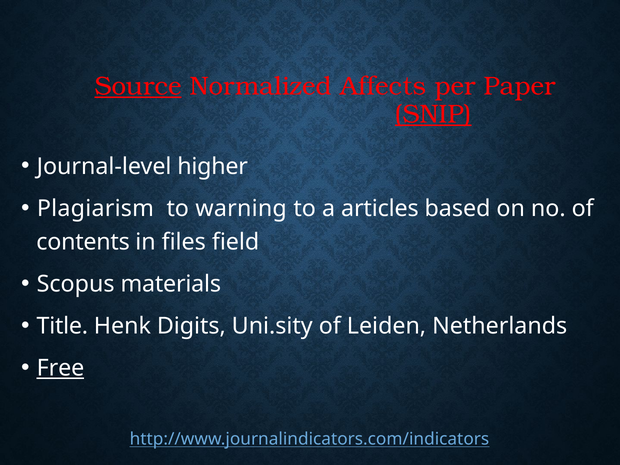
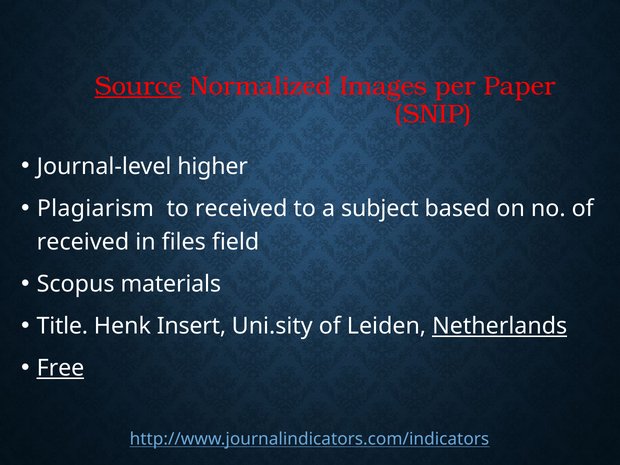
Affects: Affects -> Images (383, 86)
SNIP underline: present -> none (433, 114)
to warning: warning -> received (241, 208)
articles: articles -> subject (380, 208)
contents: contents -> received (83, 242)
Digits: Digits -> Insert (191, 326)
Netherlands underline: none -> present (500, 326)
